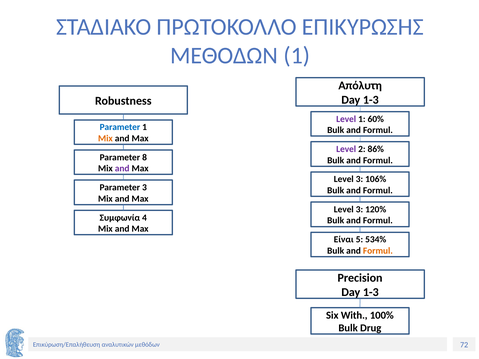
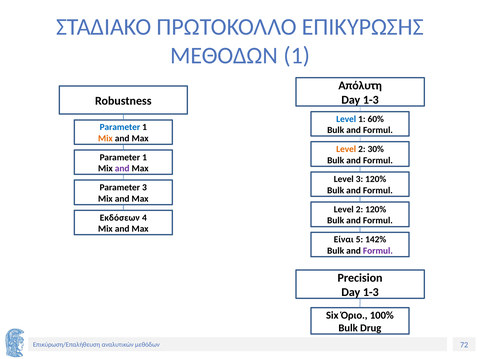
Level colour: purple -> blue (346, 119)
Level colour: purple -> orange (346, 149)
86%: 86% -> 30% (376, 149)
8: 8 -> 1 (145, 157)
3 106%: 106% -> 120% (376, 179)
3: 3 -> 2 (359, 210)
Συμφωνία: Συμφωνία -> Εκδόσεων (120, 218)
534%: 534% -> 142% (376, 240)
Formul colour: orange -> purple (378, 251)
With: With -> Όριο (354, 315)
